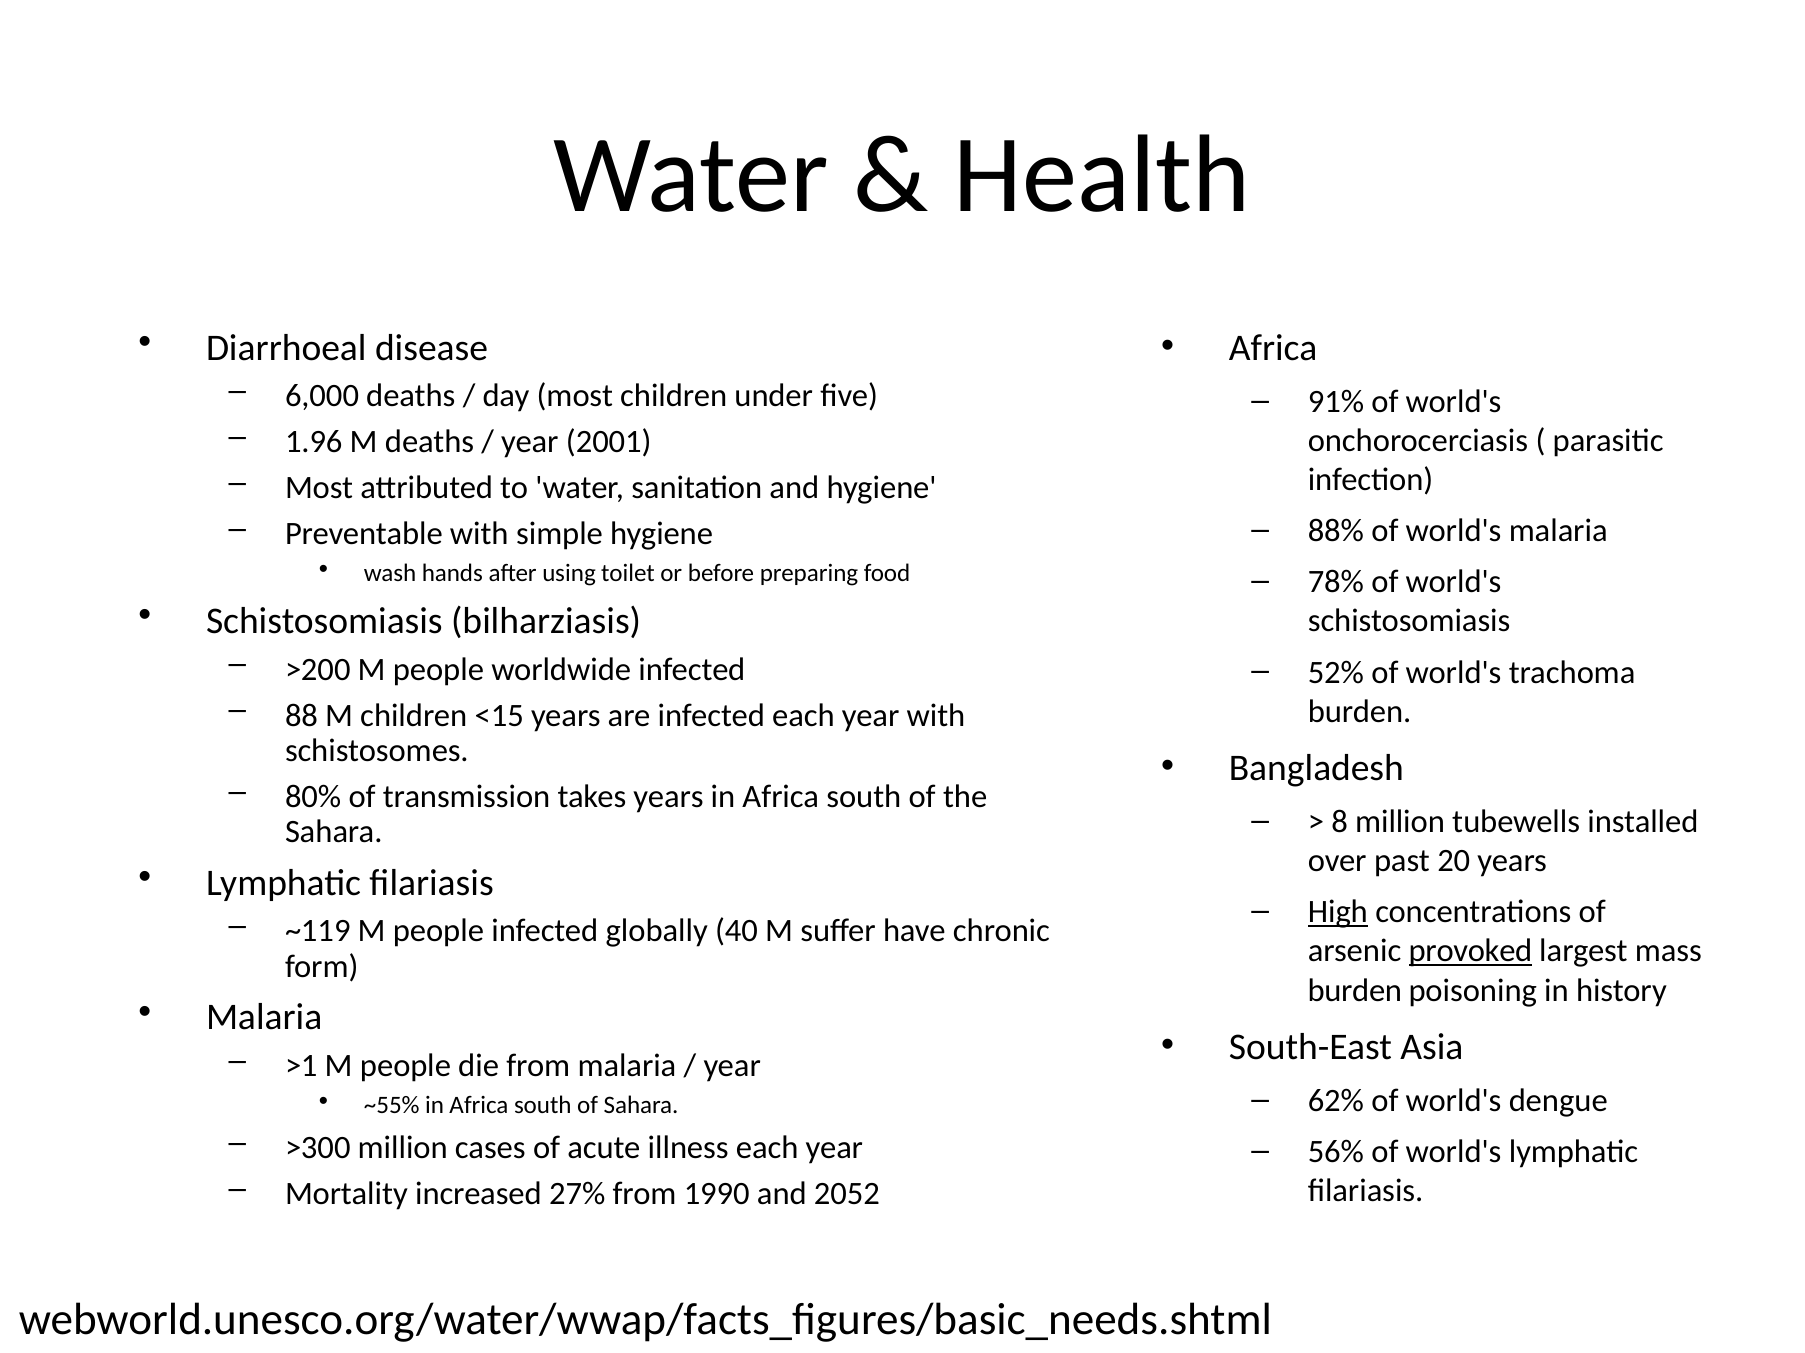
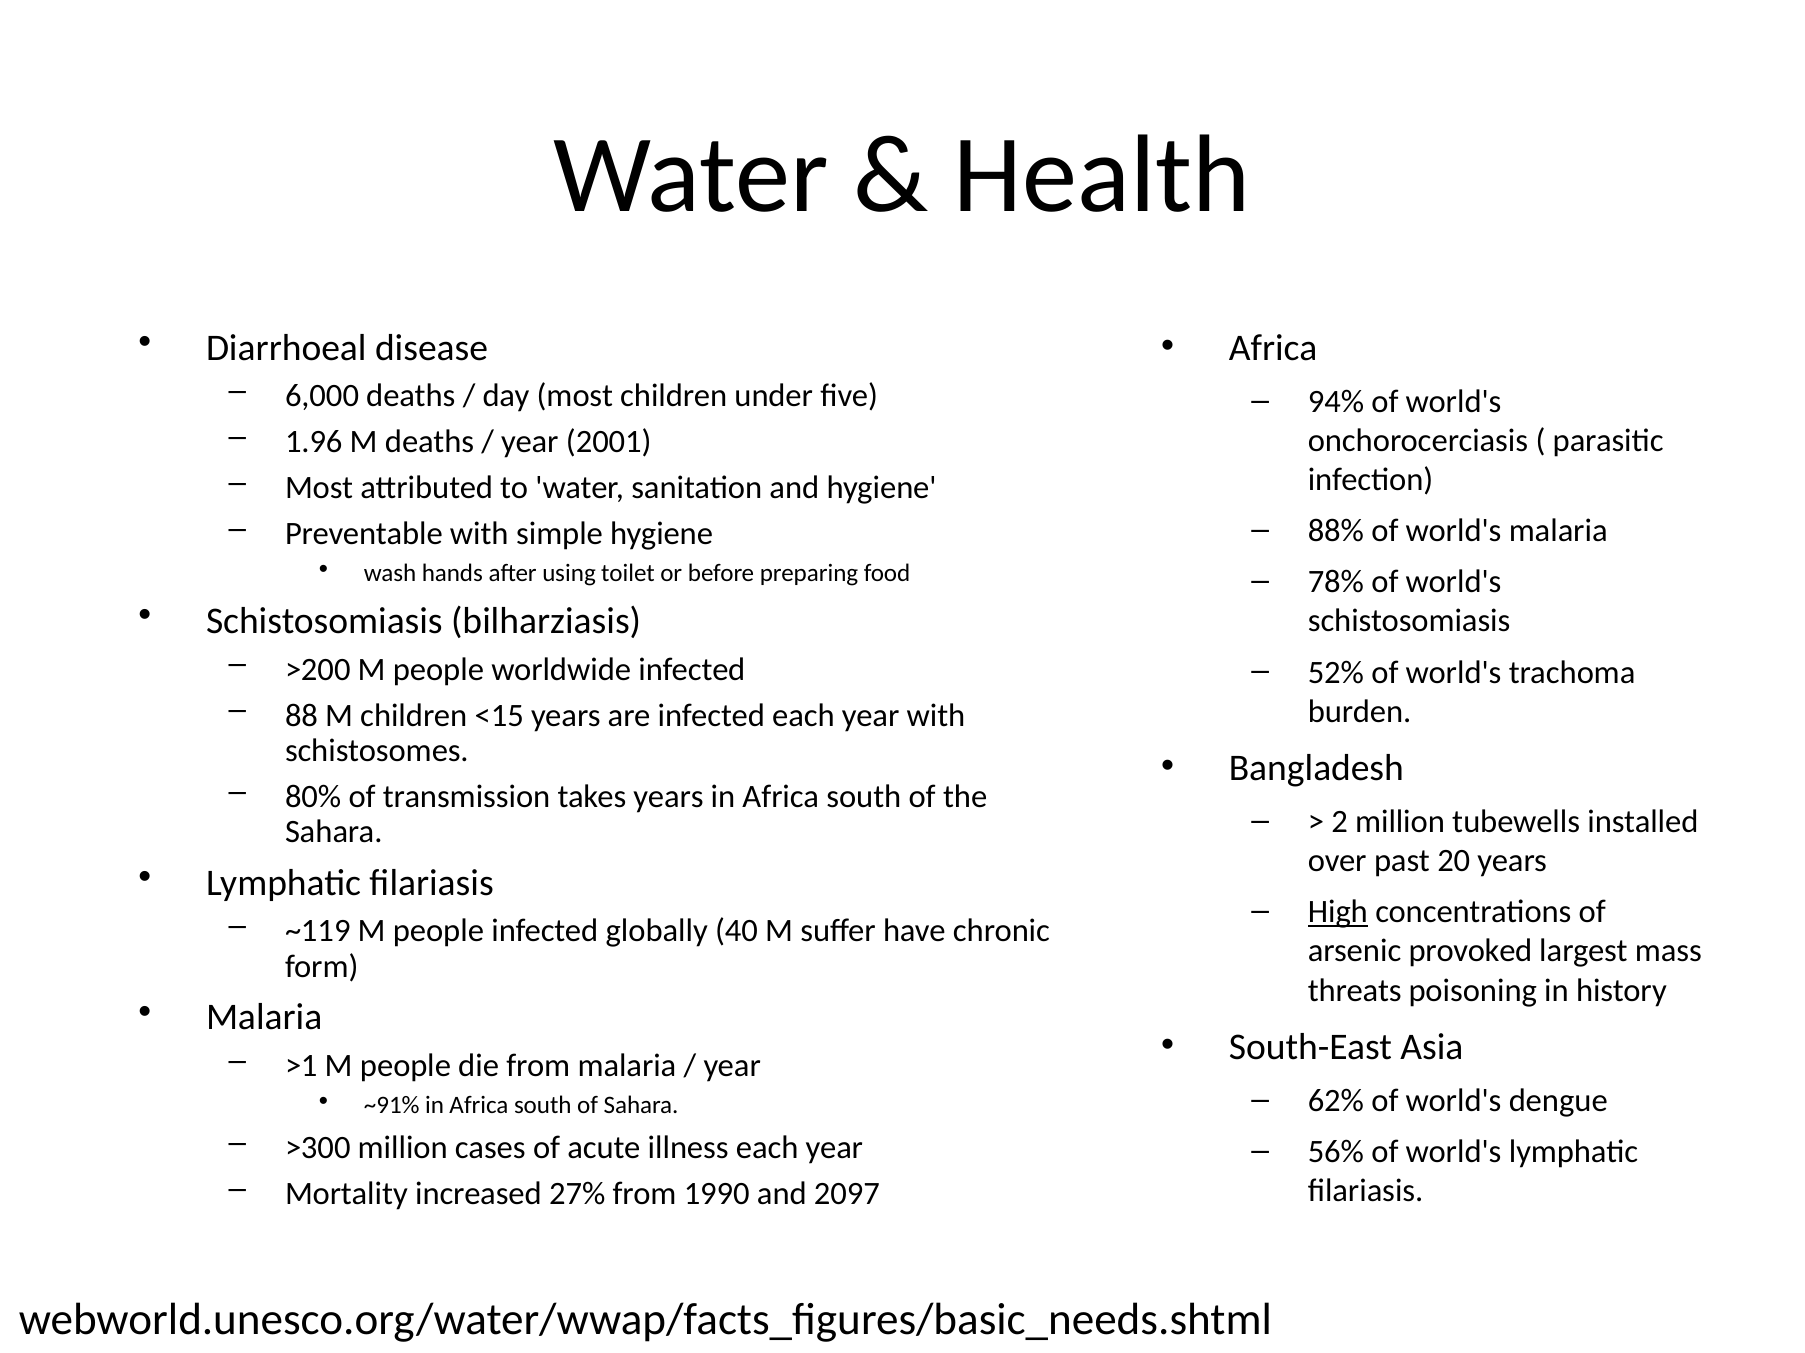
91%: 91% -> 94% (1336, 402)
8: 8 -> 2 (1340, 822)
provoked underline: present -> none (1470, 952)
burden: burden -> threats (1355, 991)
~55%: ~55% -> ~91% (392, 1105)
2052: 2052 -> 2097 (847, 1194)
